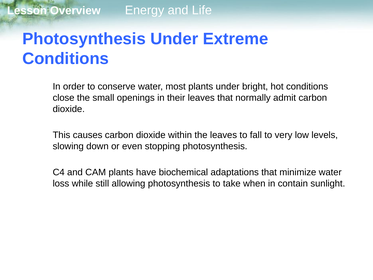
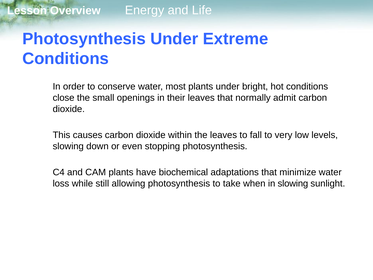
in contain: contain -> slowing (293, 183)
